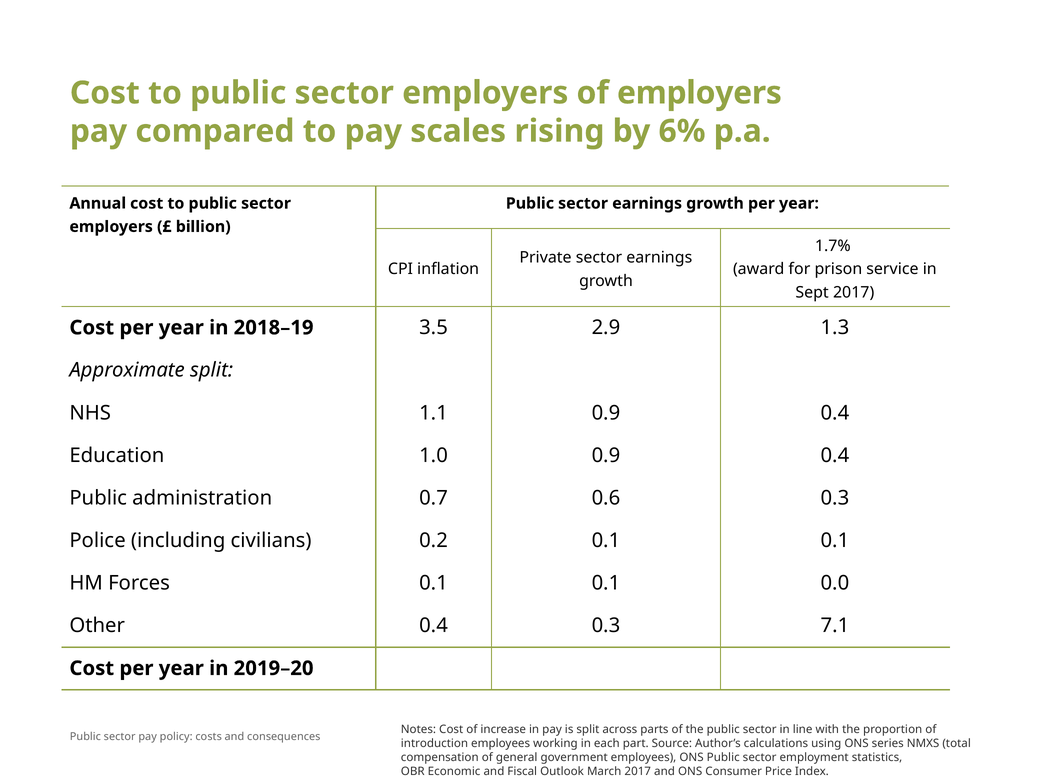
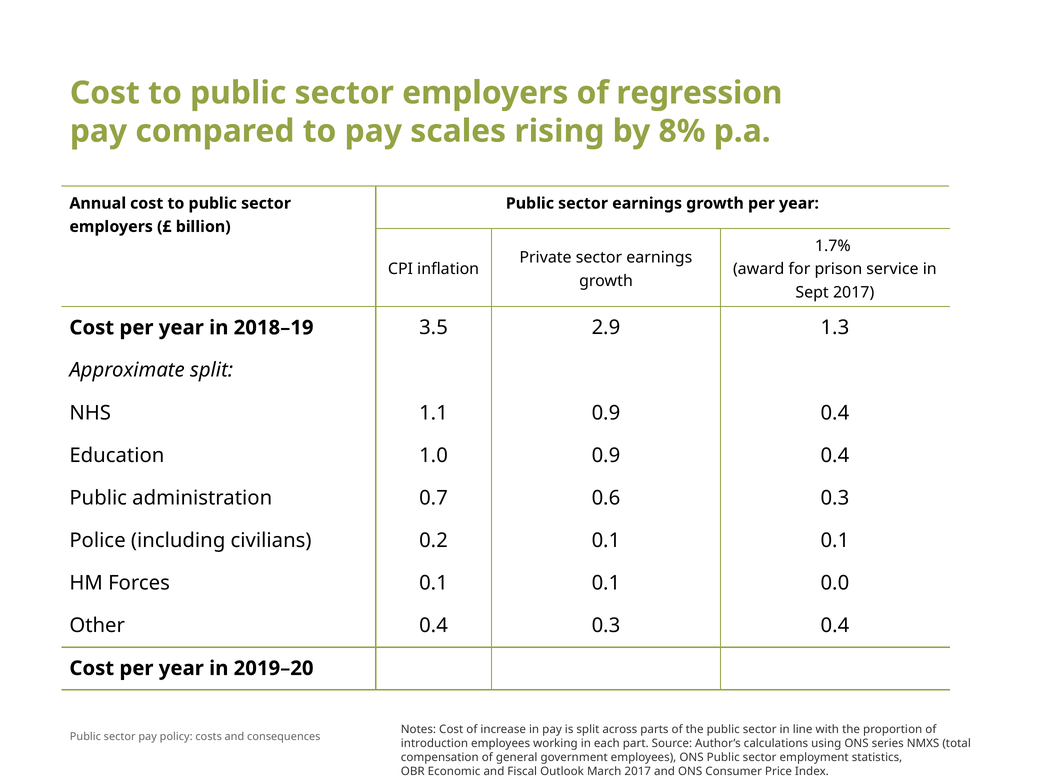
of employers: employers -> regression (699, 93)
6%: 6% -> 8% (682, 131)
0.3 7.1: 7.1 -> 0.4 (835, 626)
